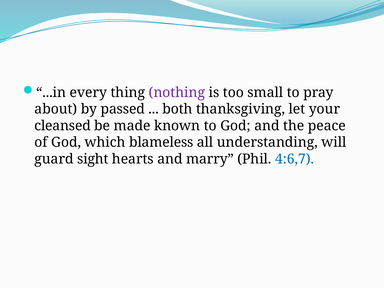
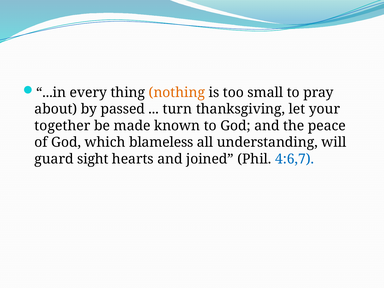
nothing colour: purple -> orange (177, 92)
both: both -> turn (177, 109)
cleansed: cleansed -> together (62, 126)
marry: marry -> joined (210, 159)
